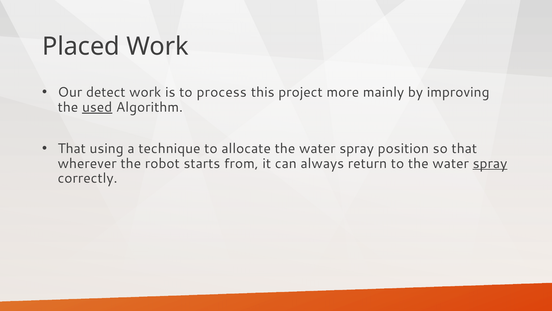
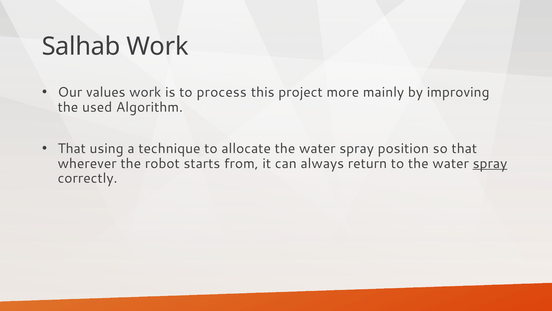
Placed: Placed -> Salhab (81, 46)
detect: detect -> values (106, 92)
used underline: present -> none (97, 107)
